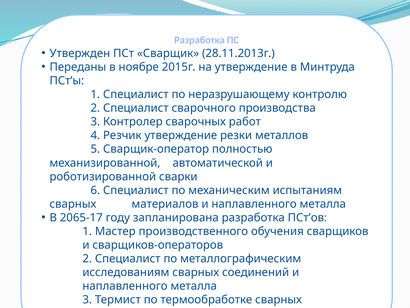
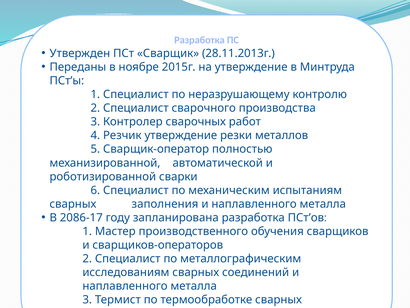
материалов: материалов -> заполнения (165, 204)
2065-17: 2065-17 -> 2086-17 (81, 217)
